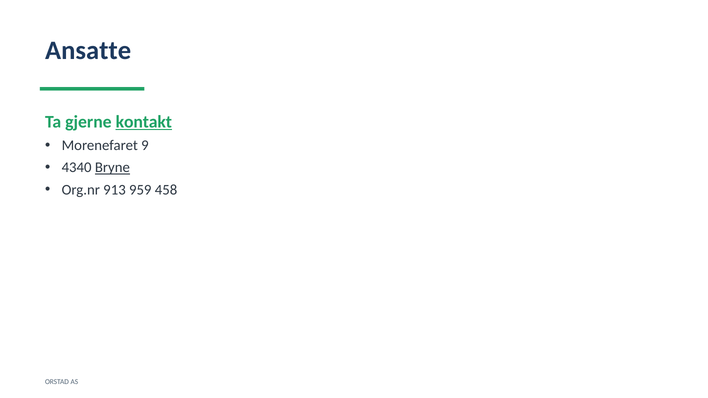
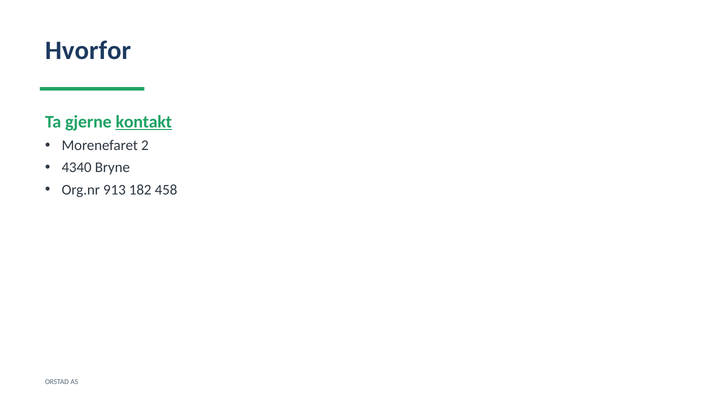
Ansatte: Ansatte -> Hvorfor (88, 51)
9: 9 -> 2 (145, 146)
Bryne underline: present -> none (112, 168)
959: 959 -> 182 (140, 190)
